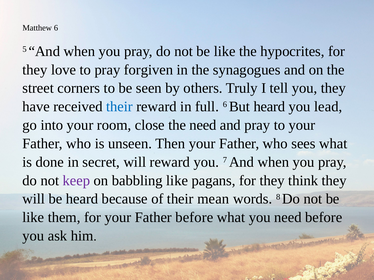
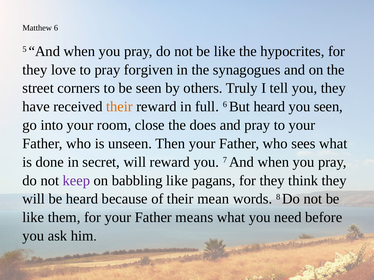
their colour: blue -> orange (119, 107)
you lead: lead -> seen (328, 107)
the need: need -> does (203, 125)
Father before: before -> means (194, 218)
